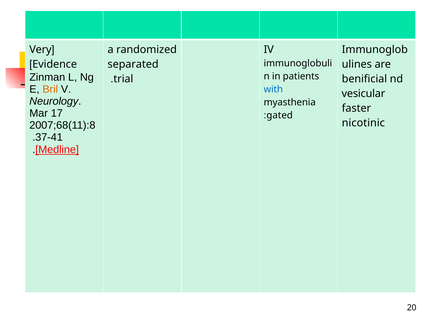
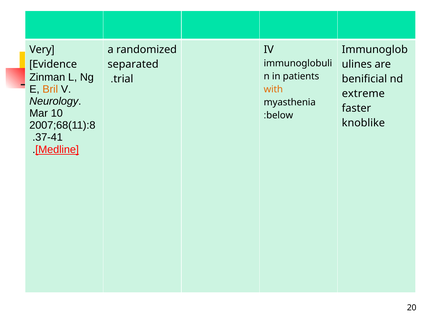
with colour: blue -> orange (273, 89)
vesicular: vesicular -> extreme (363, 93)
17: 17 -> 10 (57, 113)
gated: gated -> below (280, 115)
nicotinic: nicotinic -> knoblike (363, 123)
